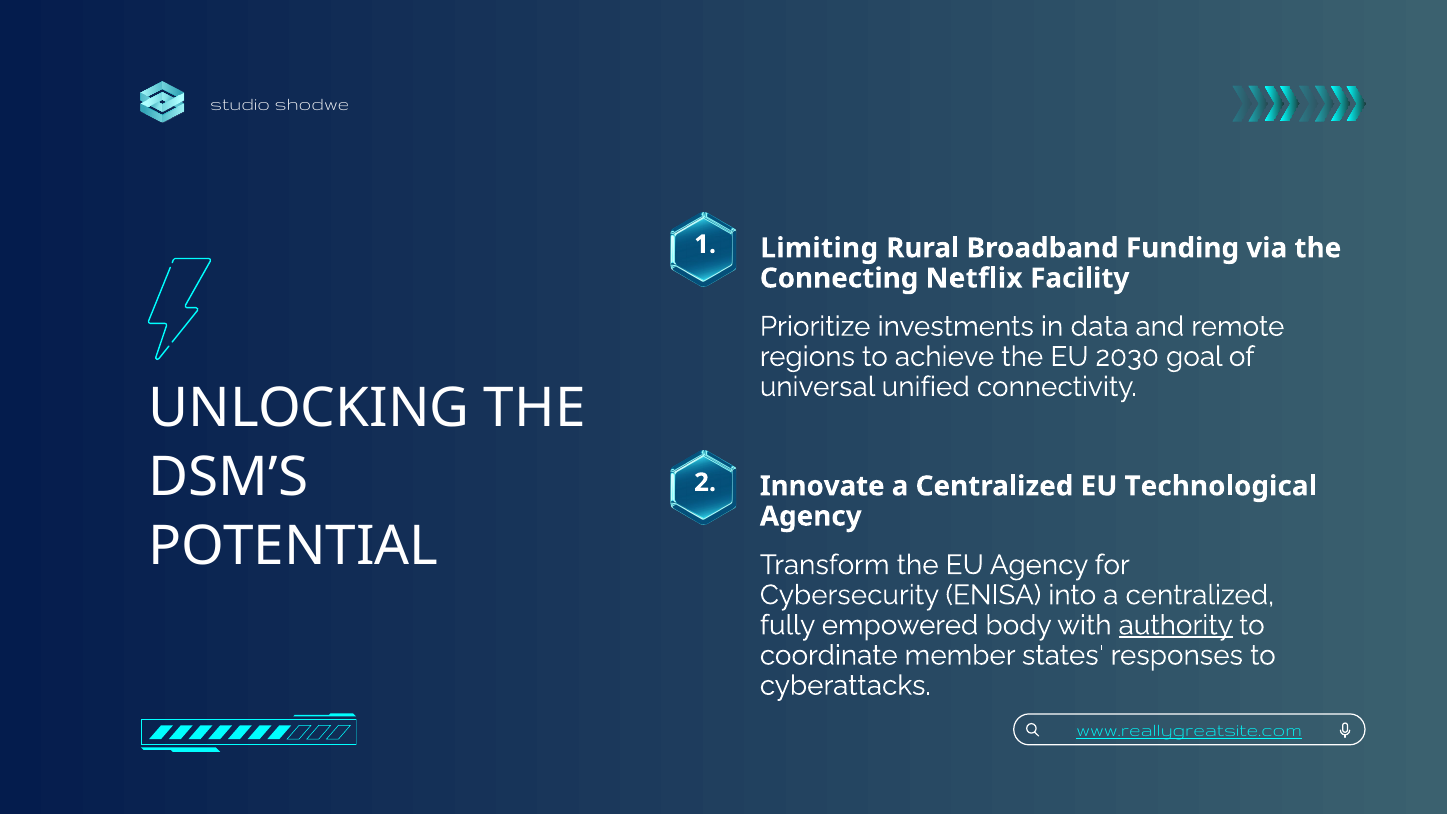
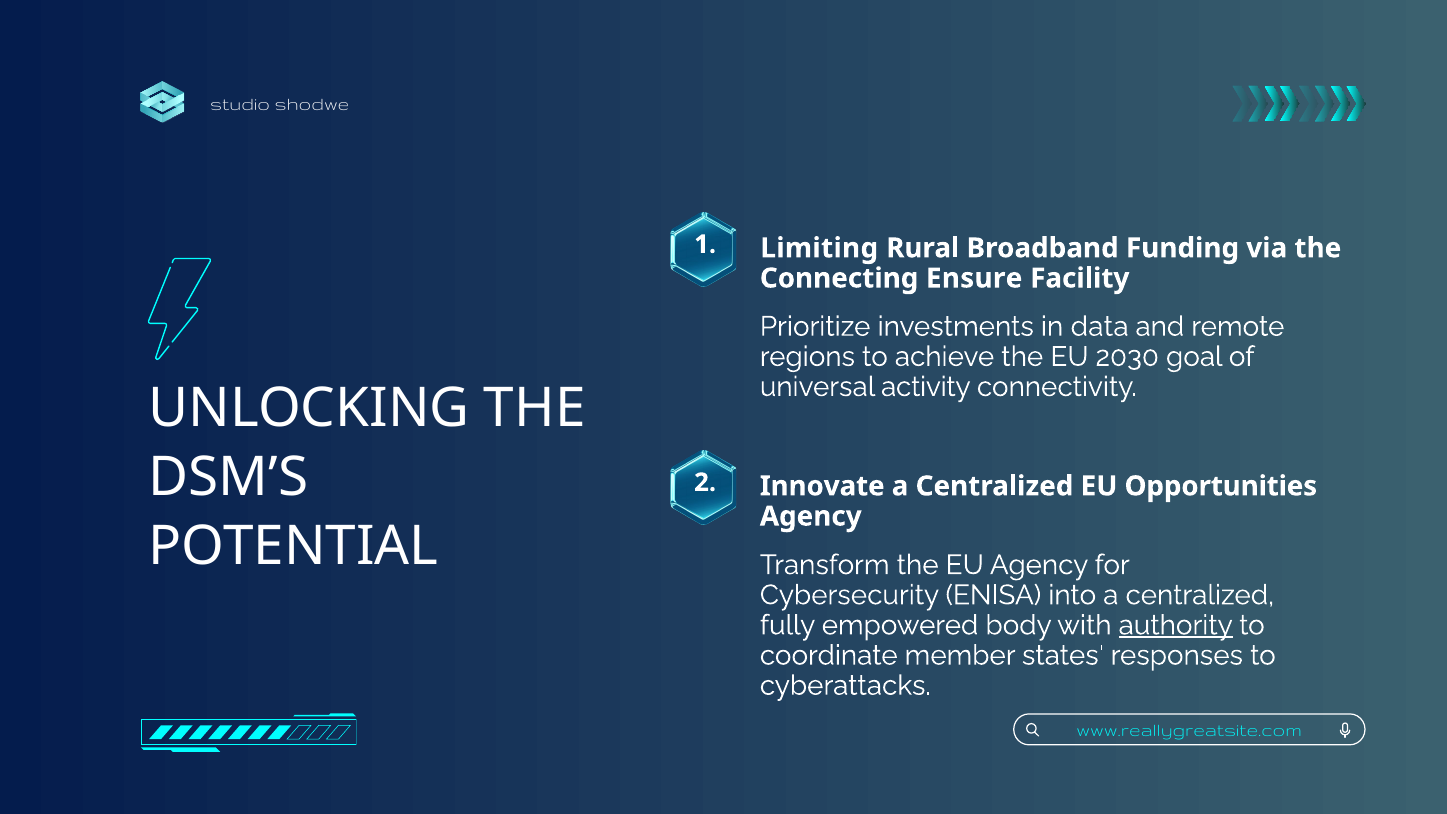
Netflix: Netflix -> Ensure (974, 278)
unified: unified -> activity (926, 387)
Technological: Technological -> Opportunities (1221, 486)
www.reallygreatsite.com underline: present -> none (1189, 729)
